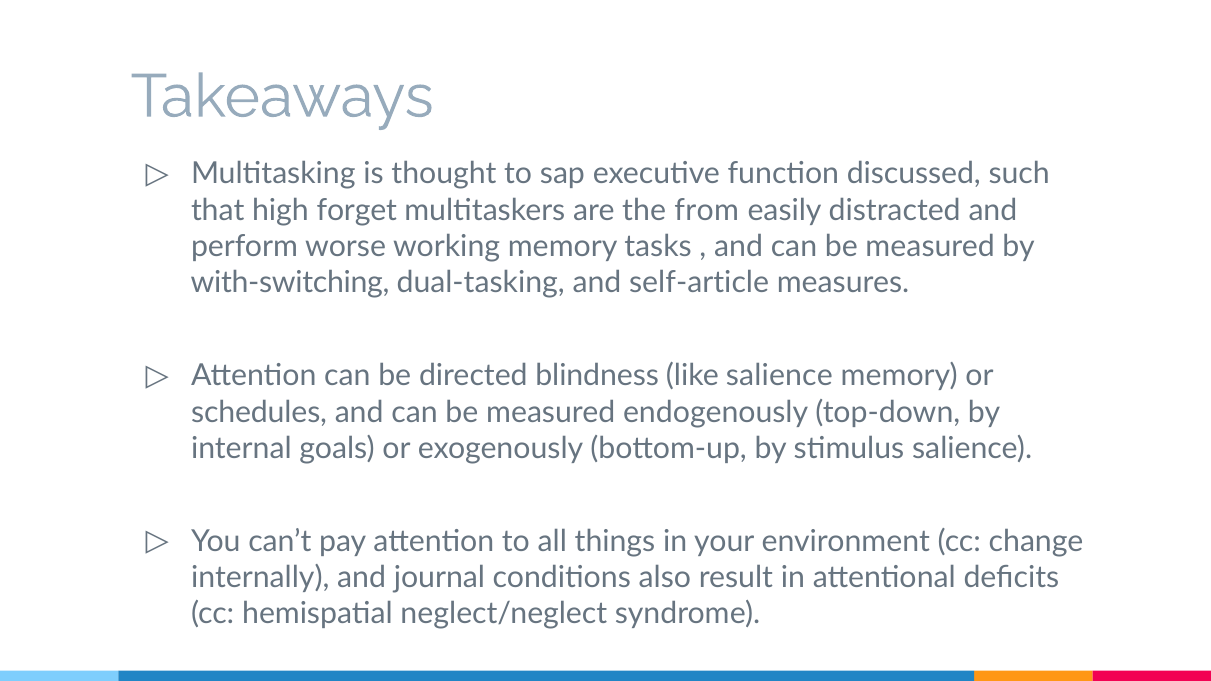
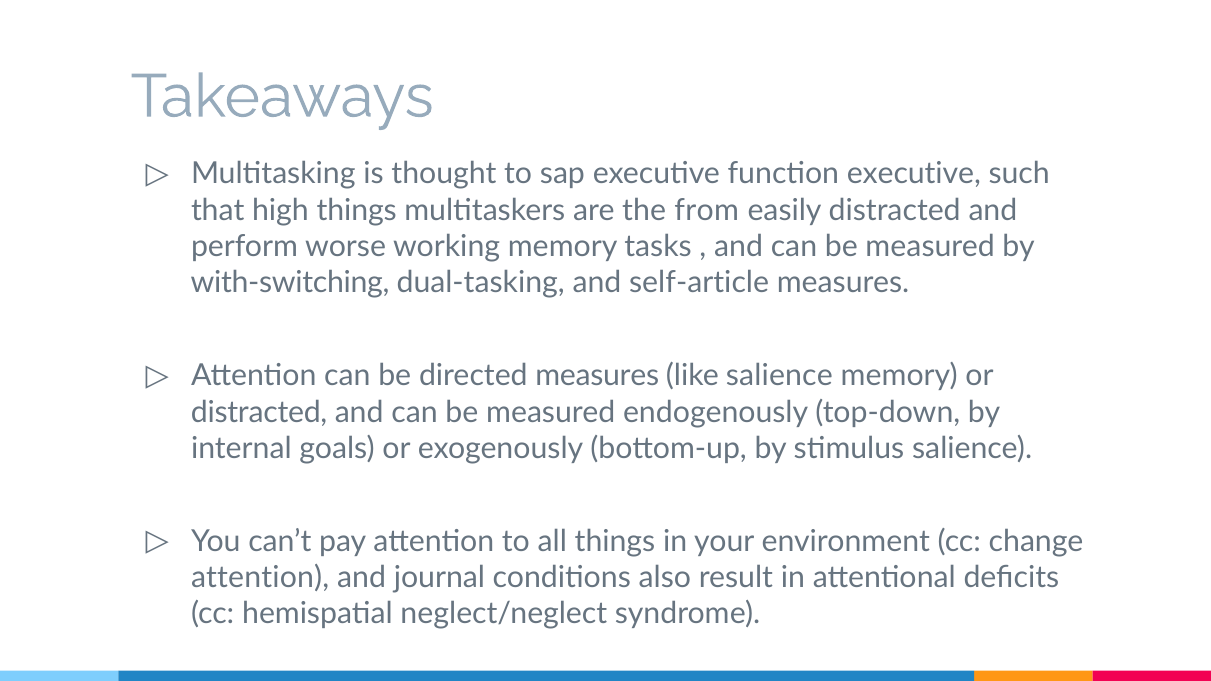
function discussed: discussed -> executive (914, 174)
high forget: forget -> things (357, 210)
directed blindness: blindness -> measures (597, 376)
schedules: schedules -> distracted (259, 412)
internally: internally -> attention (260, 578)
